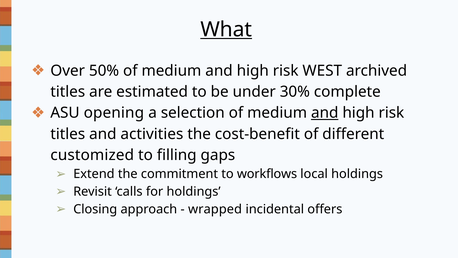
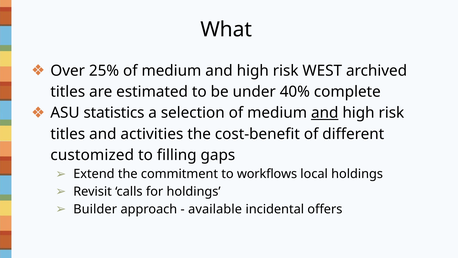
What underline: present -> none (226, 29)
50%: 50% -> 25% (104, 71)
30%: 30% -> 40% (295, 92)
opening: opening -> statistics (114, 113)
Closing: Closing -> Builder (95, 209)
wrapped: wrapped -> available (215, 209)
